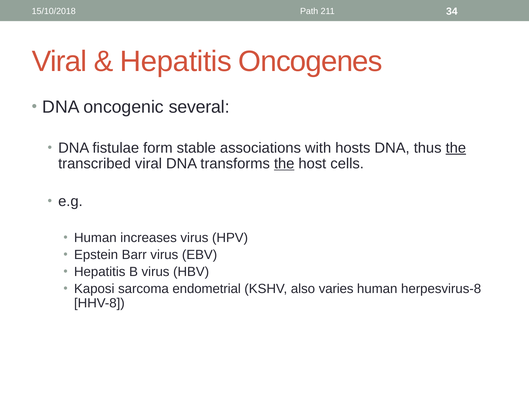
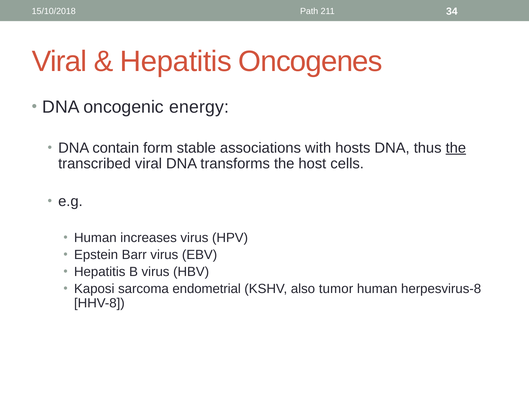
several: several -> energy (199, 107)
fistulae: fistulae -> contain (116, 148)
the underline: present -> none (284, 164)
varies: varies -> tumor (336, 289)
